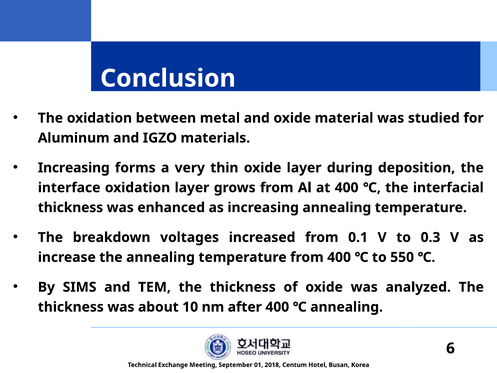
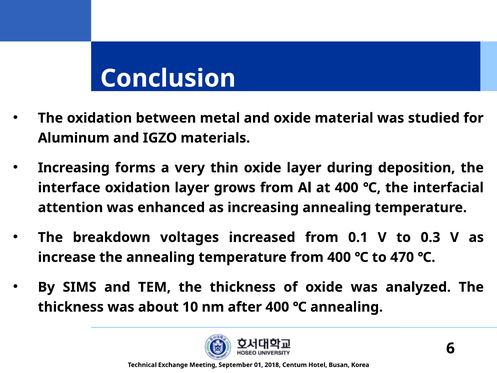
thickness: thickness -> attention (70, 207)
550: 550 -> 470 (402, 257)
